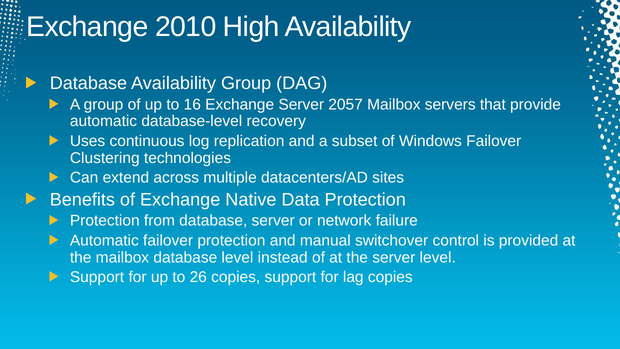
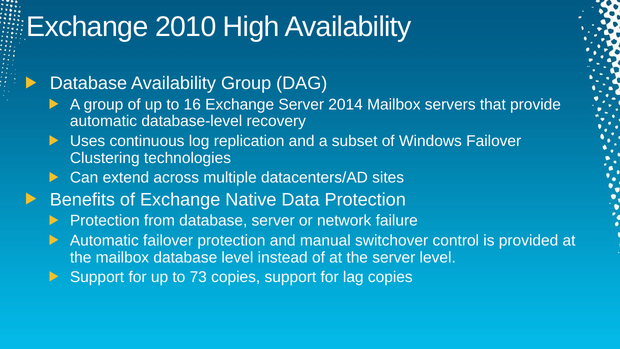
2057: 2057 -> 2014 (346, 105)
26: 26 -> 73 (198, 277)
